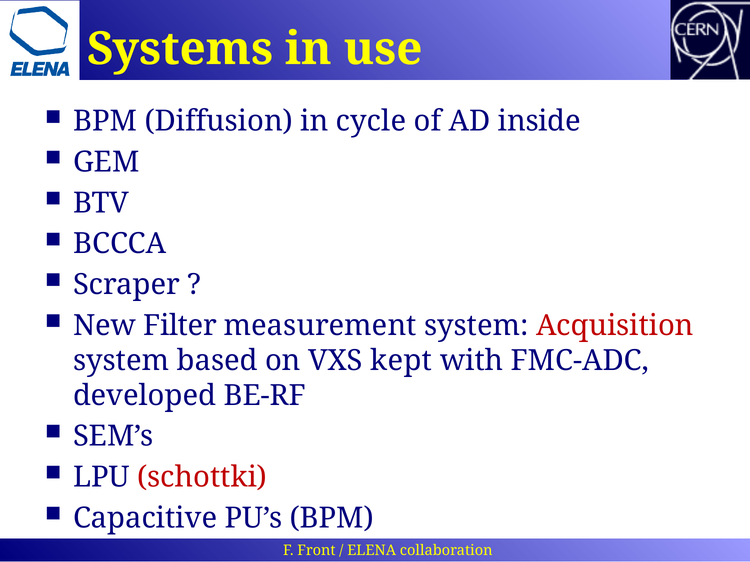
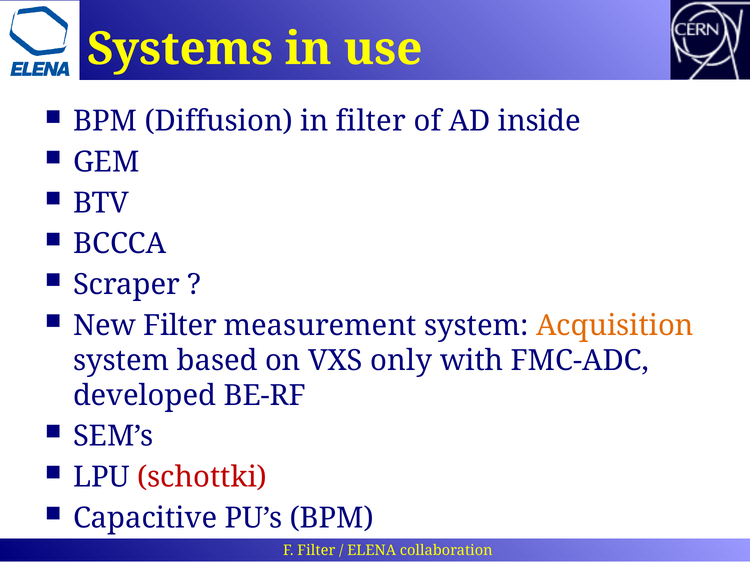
in cycle: cycle -> filter (371, 121)
Acquisition colour: red -> orange (615, 326)
kept: kept -> only (401, 361)
F Front: Front -> Filter (316, 551)
